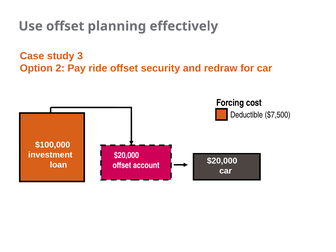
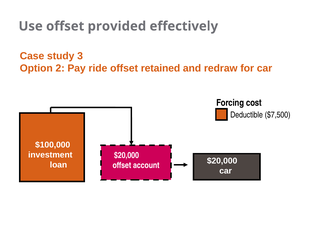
planning: planning -> provided (117, 26)
security: security -> retained (160, 68)
